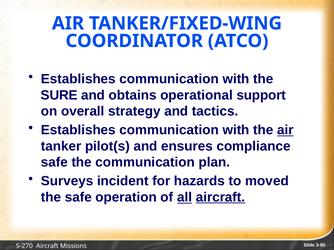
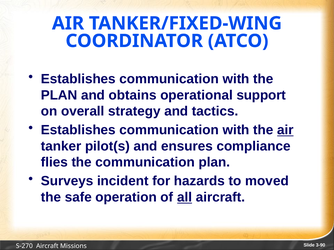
SURE: SURE -> PLAN (59, 95)
safe: safe -> flies (54, 163)
aircraft underline: present -> none (220, 198)
